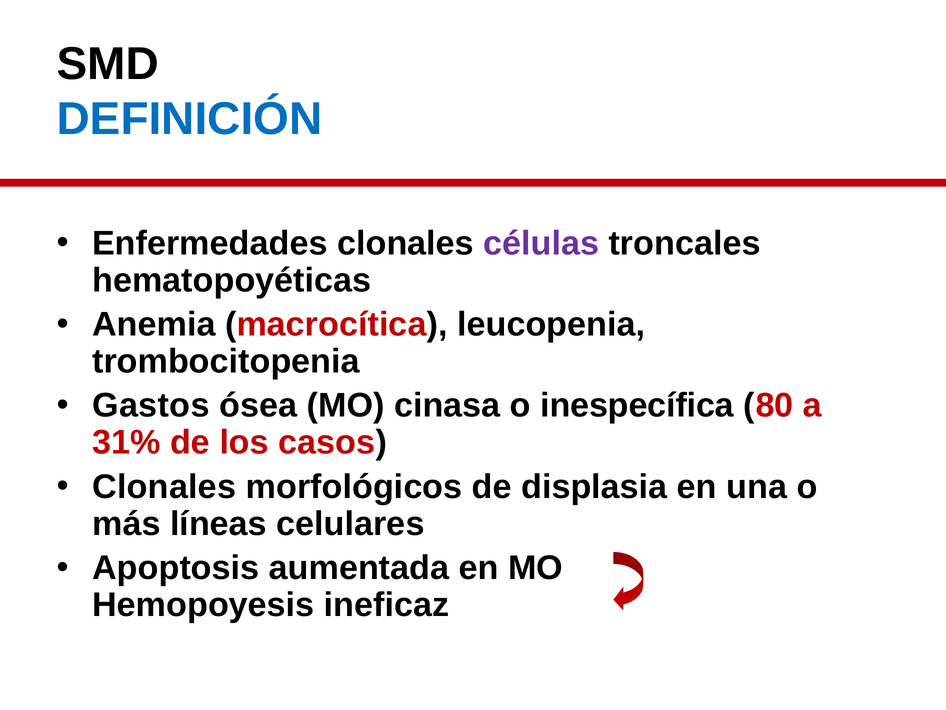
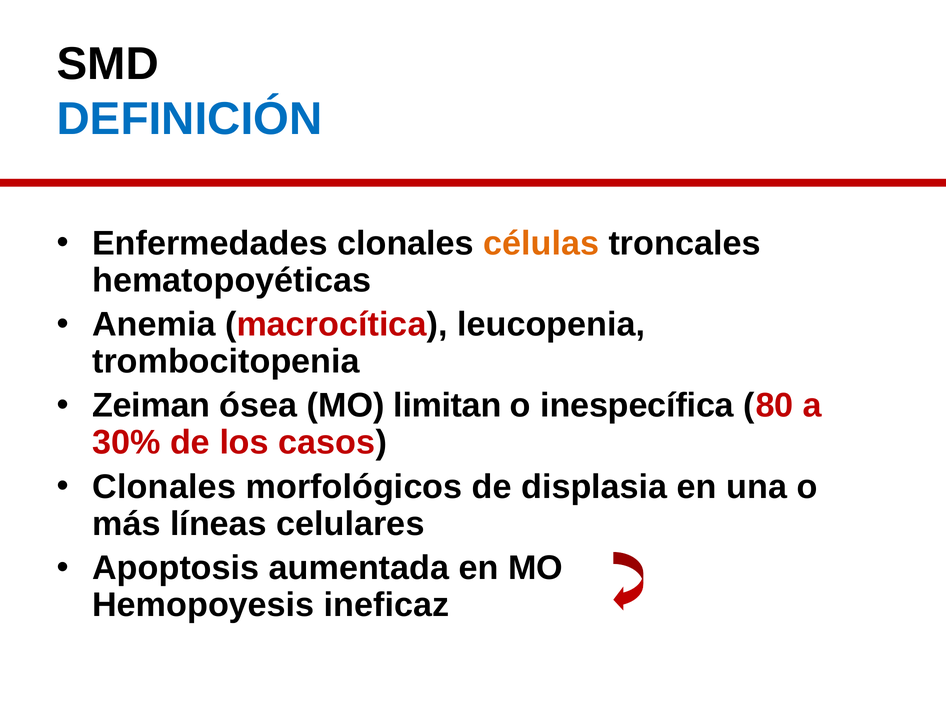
células colour: purple -> orange (541, 243)
Gastos: Gastos -> Zeiman (151, 405)
cinasa: cinasa -> limitan (447, 405)
31%: 31% -> 30% (126, 442)
